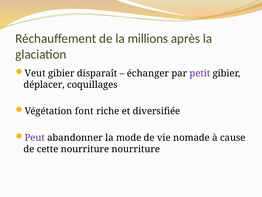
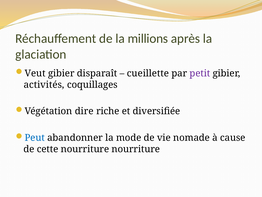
échanger: échanger -> cueillette (148, 73)
déplacer: déplacer -> activités (44, 84)
font: font -> dire (84, 111)
Peut colour: purple -> blue (35, 137)
